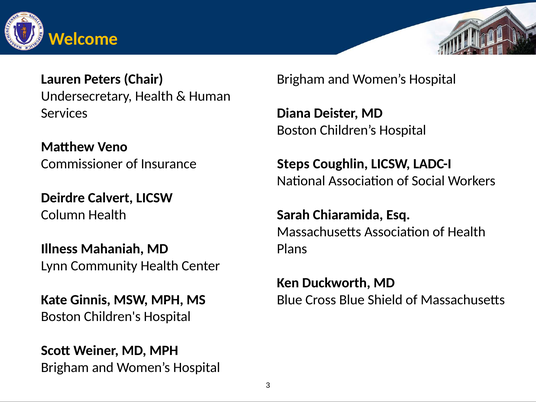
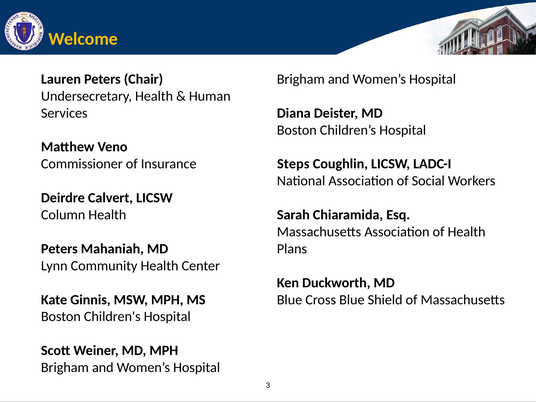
Illness: Illness -> Peters (59, 249)
